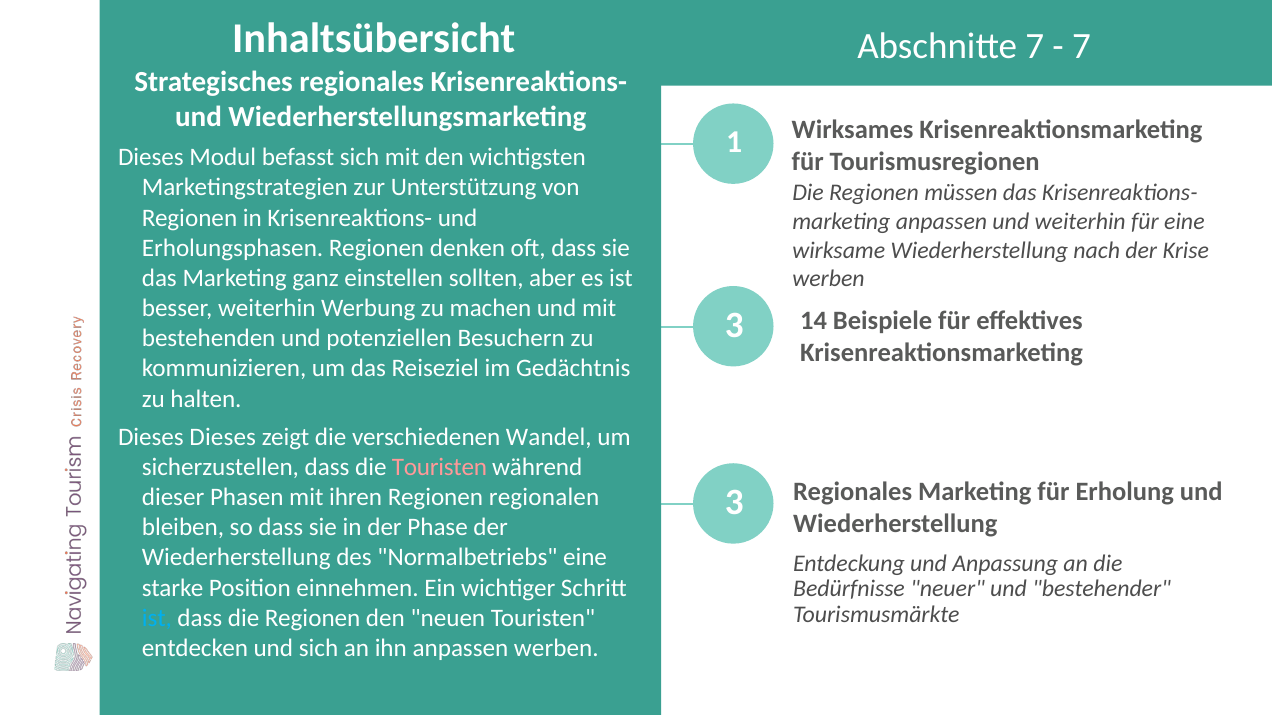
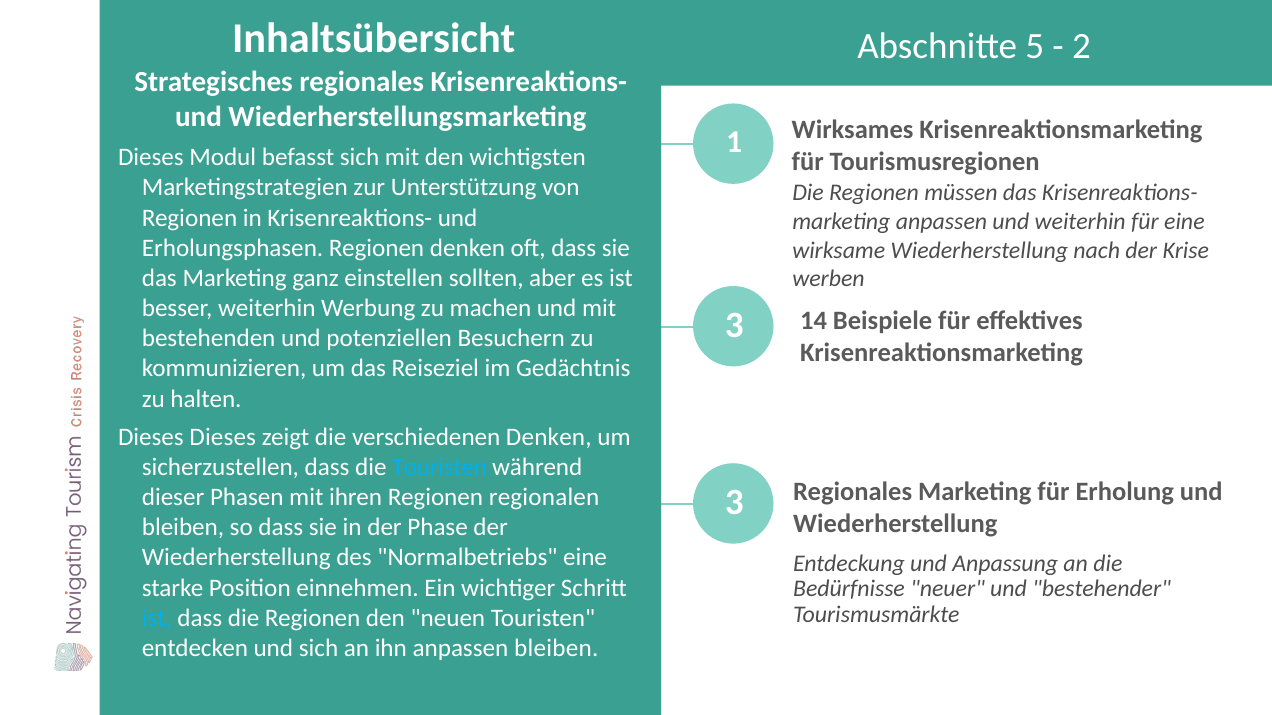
Abschnitte 7: 7 -> 5 (1035, 46)
7: 7 -> 2 (1081, 46)
verschiedenen Wandel: Wandel -> Denken (549, 437)
Touristen colour: pink -> light blue (439, 467)
anpassen werben: werben -> bleiben (556, 649)
